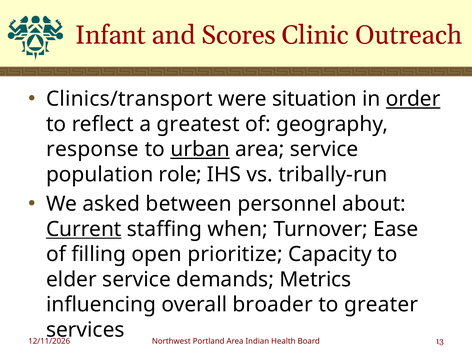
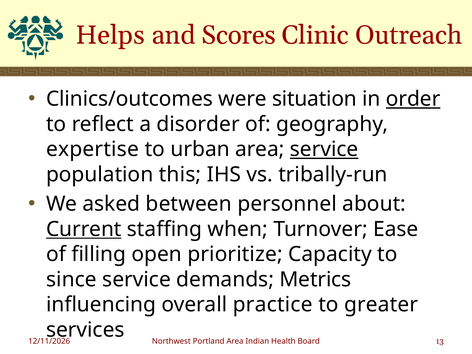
Infant: Infant -> Helps (110, 35)
Clinics/transport: Clinics/transport -> Clinics/outcomes (129, 99)
greatest: greatest -> disorder (198, 124)
response: response -> expertise (93, 149)
urban underline: present -> none (200, 149)
service underline: none -> present (324, 149)
role: role -> this (180, 175)
elder: elder -> since (71, 279)
broader: broader -> practice (273, 305)
